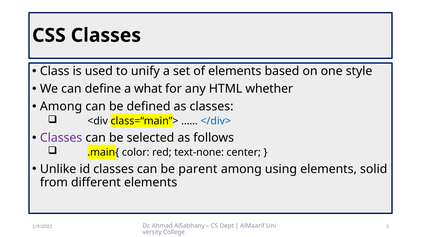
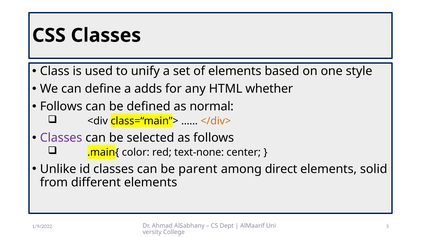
what: what -> adds (148, 89)
Among: Among -> Follows (61, 106)
as classes: classes -> normal (212, 106)
</div> colour: blue -> orange (216, 121)
using: using -> direct (281, 169)
